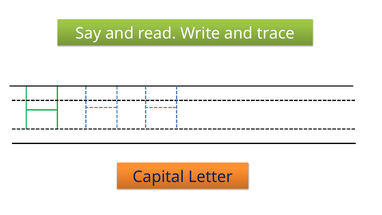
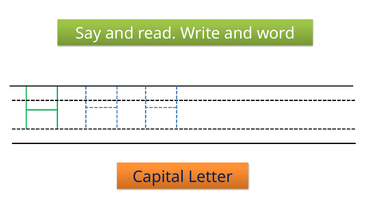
trace: trace -> word (276, 33)
